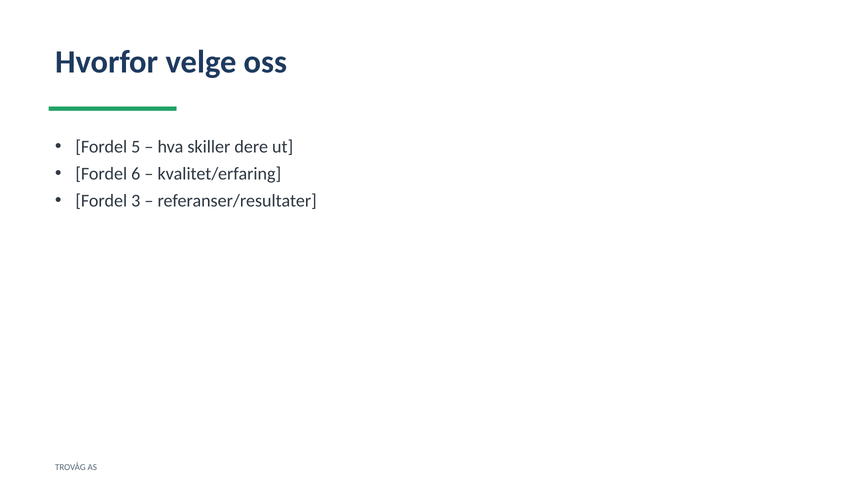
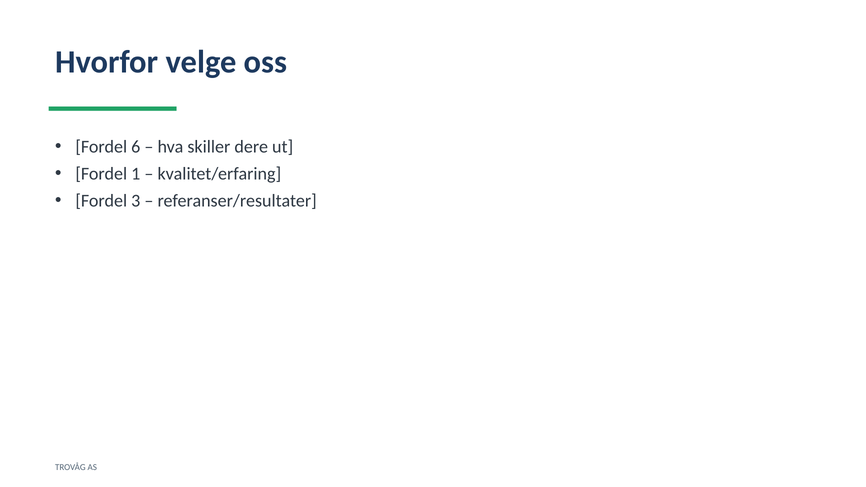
5: 5 -> 6 (136, 147)
6: 6 -> 1 (136, 174)
